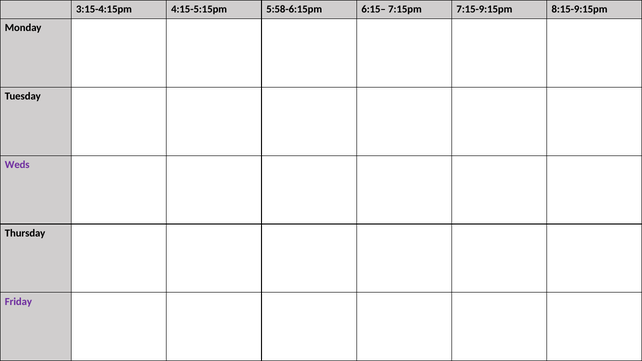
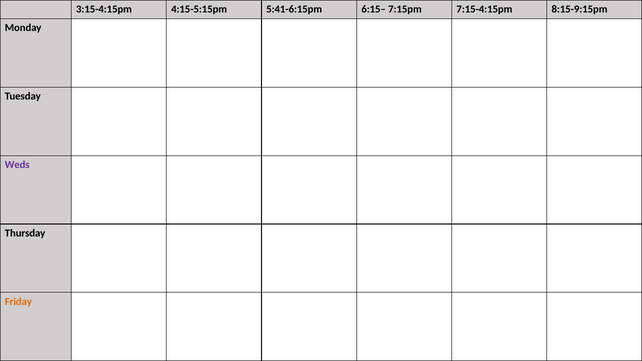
5:58-6:15pm: 5:58-6:15pm -> 5:41-6:15pm (294, 9)
7:15-9:15pm: 7:15-9:15pm -> 7:15-4:15pm (484, 9)
Friday colour: purple -> orange (18, 302)
